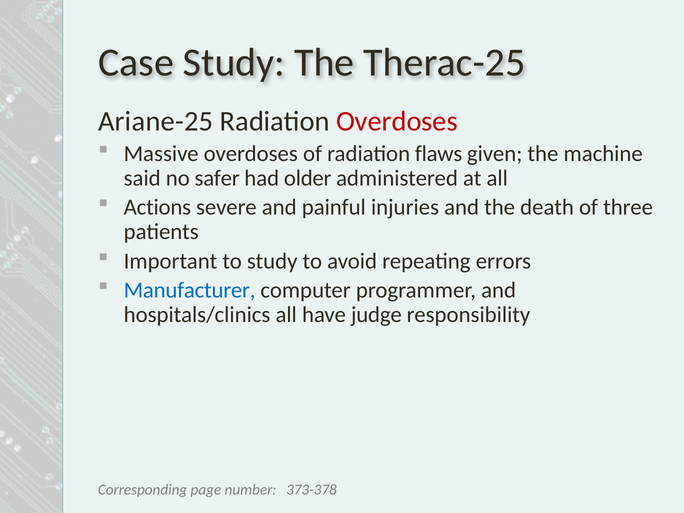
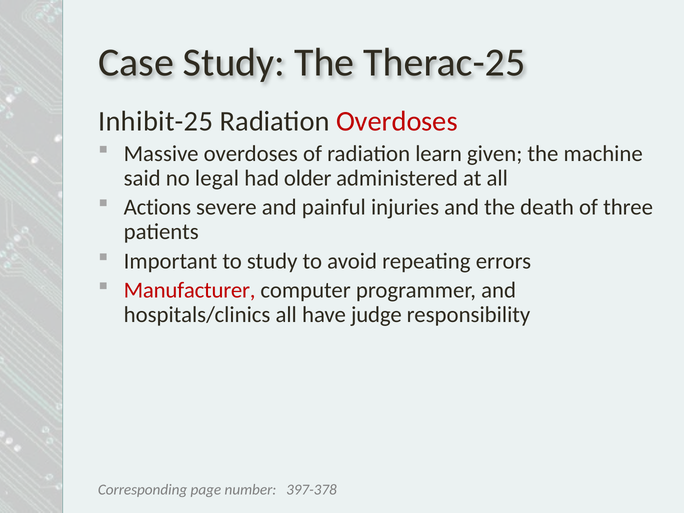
Ariane-25: Ariane-25 -> Inhibit-25 (156, 121)
flaws: flaws -> learn (439, 154)
safer: safer -> legal (217, 178)
Manufacturer colour: blue -> red (190, 290)
373-378: 373-378 -> 397-378 (311, 490)
